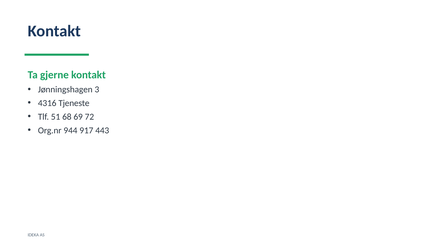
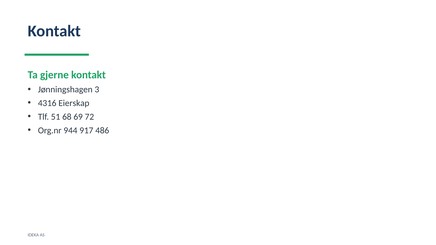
Tjeneste: Tjeneste -> Eierskap (74, 103)
443: 443 -> 486 (102, 131)
